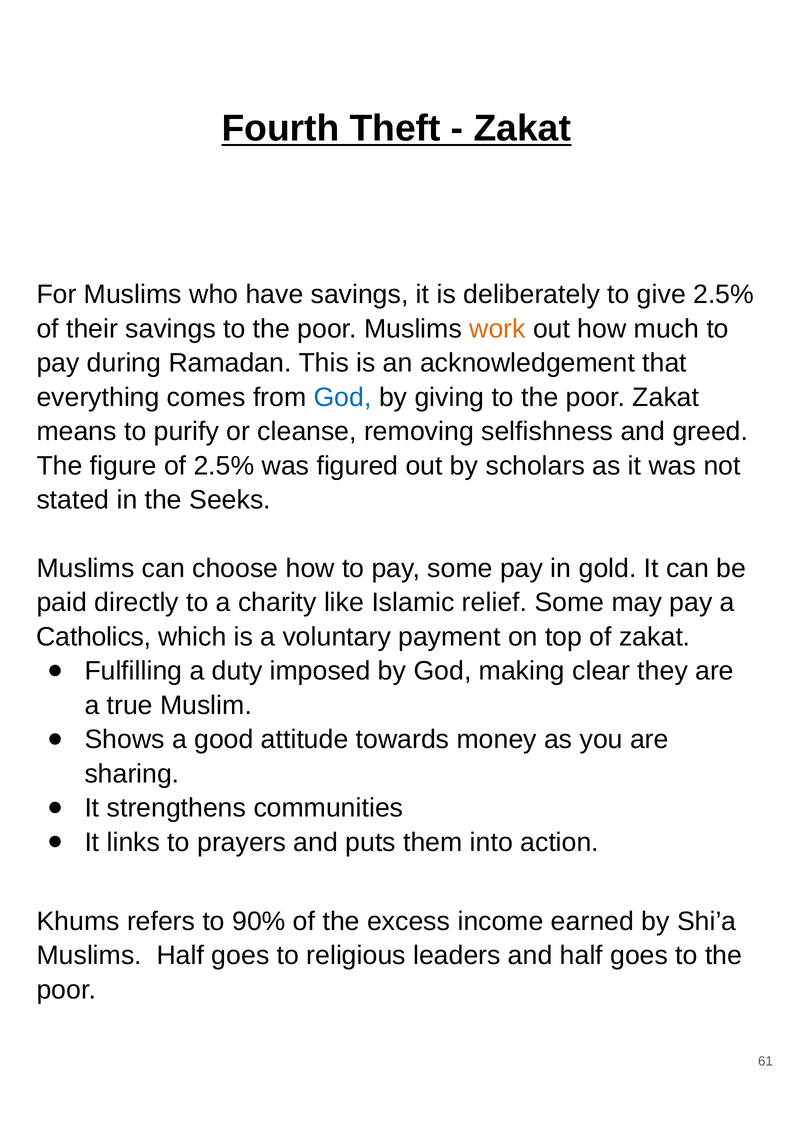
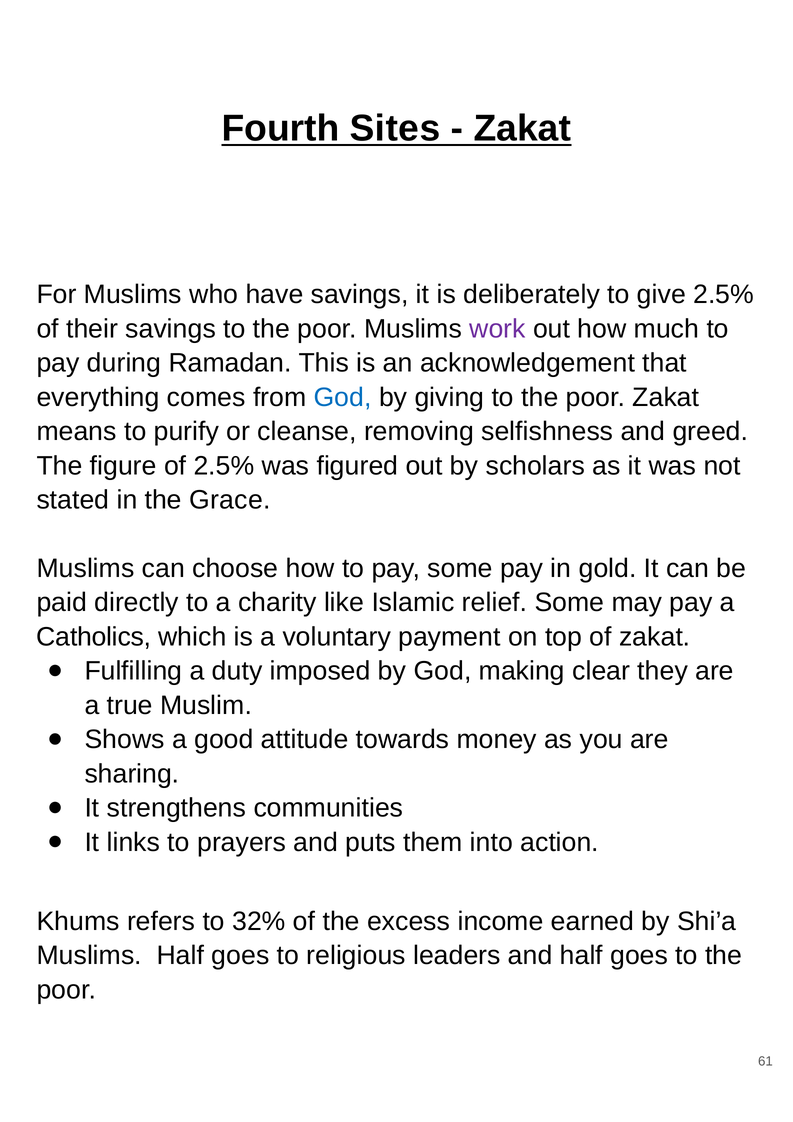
Theft: Theft -> Sites (395, 128)
work colour: orange -> purple (498, 329)
Seeks: Seeks -> Grace (230, 500)
90%: 90% -> 32% (259, 921)
